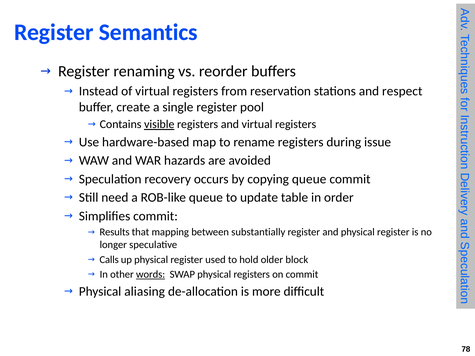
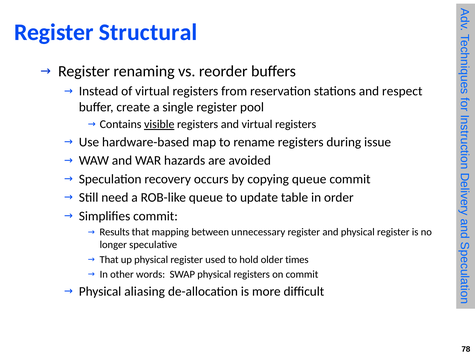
Semantics: Semantics -> Structural (148, 32)
substantially: substantially -> unnecessary (258, 232)
Calls: Calls -> That (109, 260)
block: block -> times (297, 260)
words underline: present -> none (151, 275)
